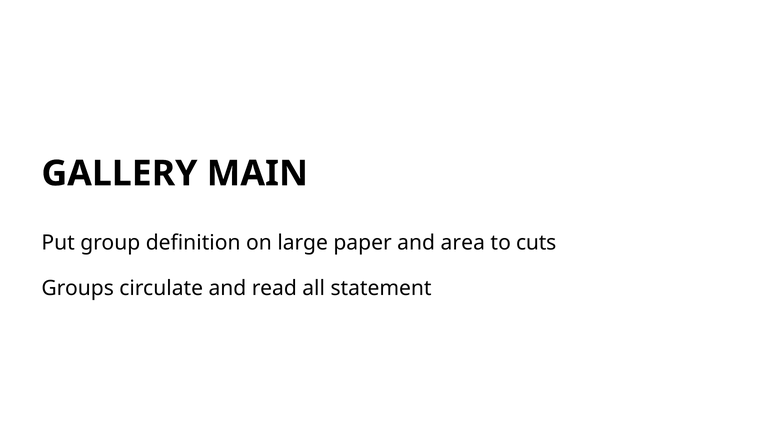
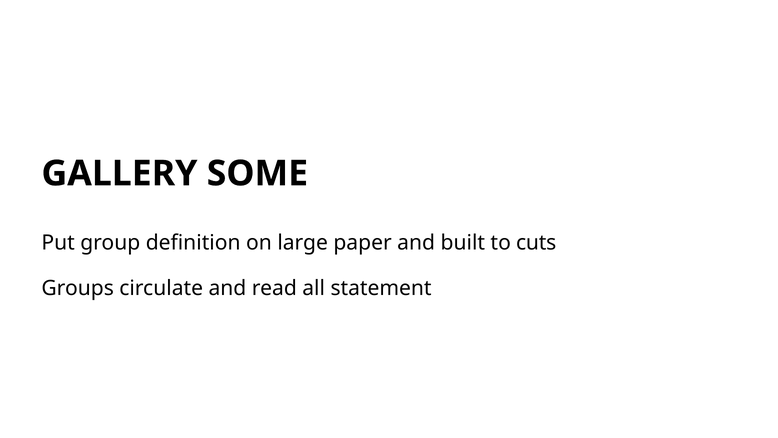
MAIN: MAIN -> SOME (257, 173)
area: area -> built (463, 243)
